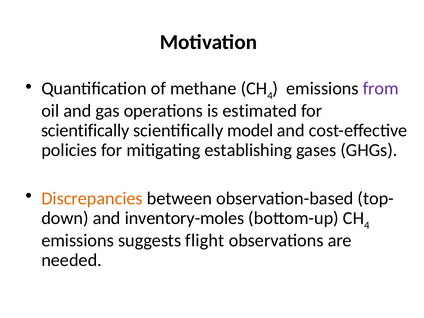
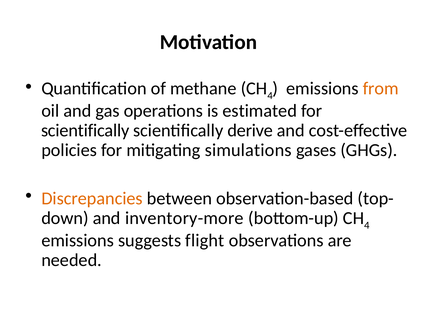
from colour: purple -> orange (381, 89)
model: model -> derive (250, 130)
establishing: establishing -> simulations (248, 150)
inventory-moles: inventory-moles -> inventory-more (184, 218)
